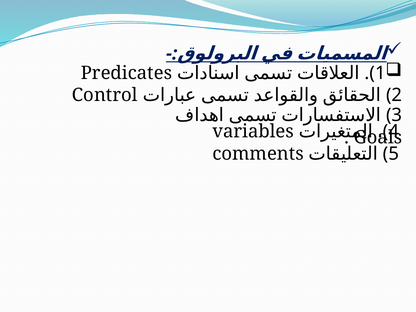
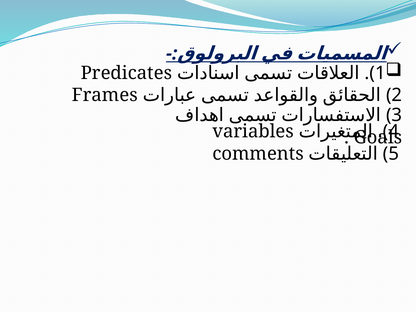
Control: Control -> Frames (105, 95)
